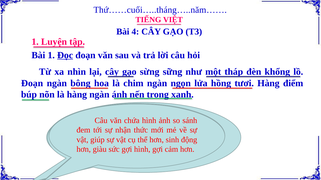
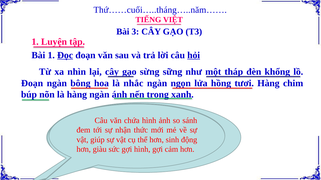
4: 4 -> 3 (135, 32)
hỏi underline: none -> present (194, 55)
chim: chim -> nhắc (133, 83)
Hàng điểm: điểm -> chim (293, 83)
